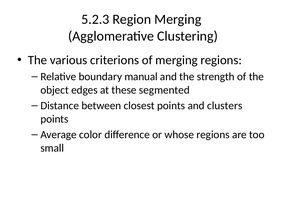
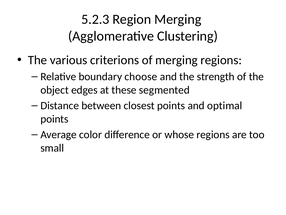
manual: manual -> choose (141, 76)
clusters: clusters -> optimal (225, 105)
